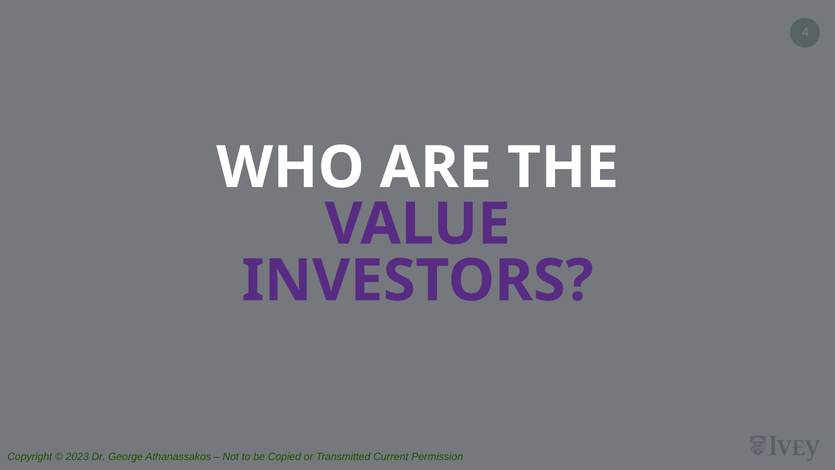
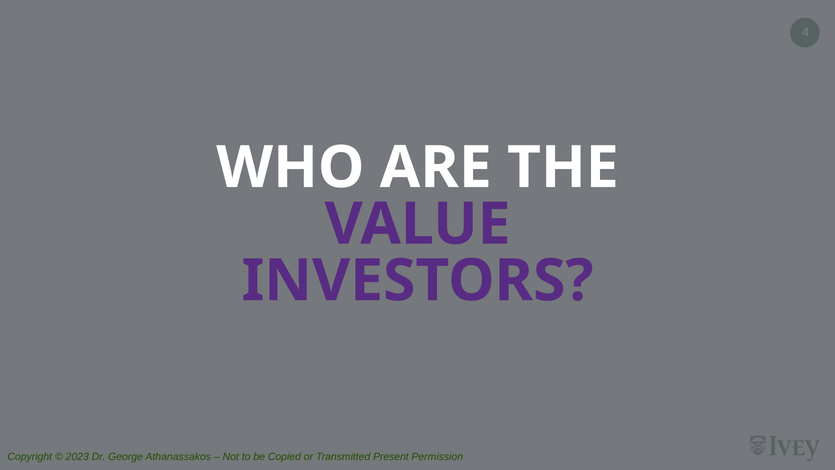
Current: Current -> Present (391, 457)
